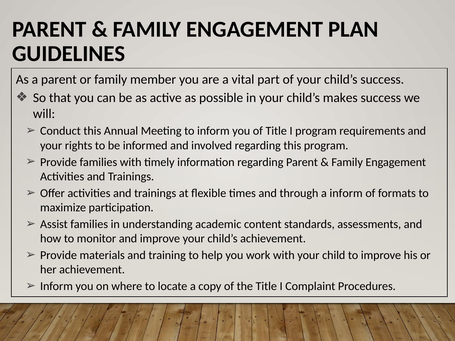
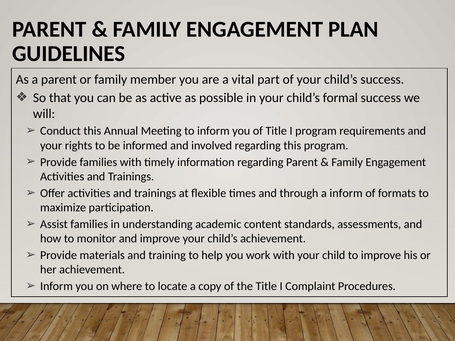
makes: makes -> formal (340, 98)
